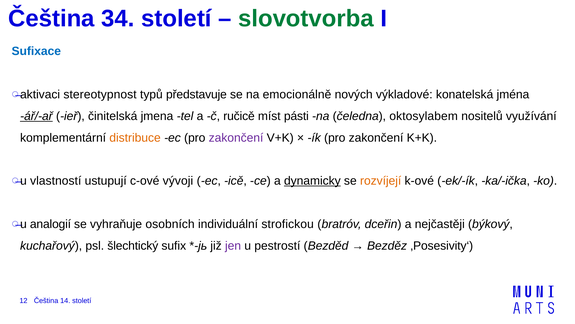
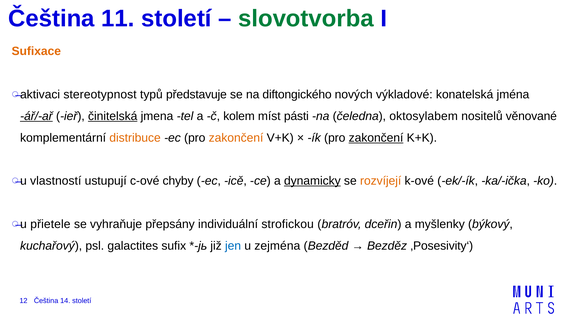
34: 34 -> 11 (118, 18)
Sufixace colour: blue -> orange (36, 51)
emocionálně: emocionálně -> diftongického (297, 94)
činitelská underline: none -> present (113, 116)
ručicě: ručicě -> kolem (239, 116)
využívání: využívání -> věnované (531, 116)
zakončení colour: purple -> orange (236, 138)
zakončení underline: none -> present (376, 138)
vývoji: vývoji -> chyby (178, 181)
analogií: analogií -> přietele (50, 224)
osobních: osobních -> přepsány (170, 224)
nejčastěji: nejčastěji -> myšlenky (440, 224)
šlechtický: šlechtický -> galactites (133, 245)
jen colour: purple -> blue (233, 245)
pestrostí: pestrostí -> zejména (277, 245)
